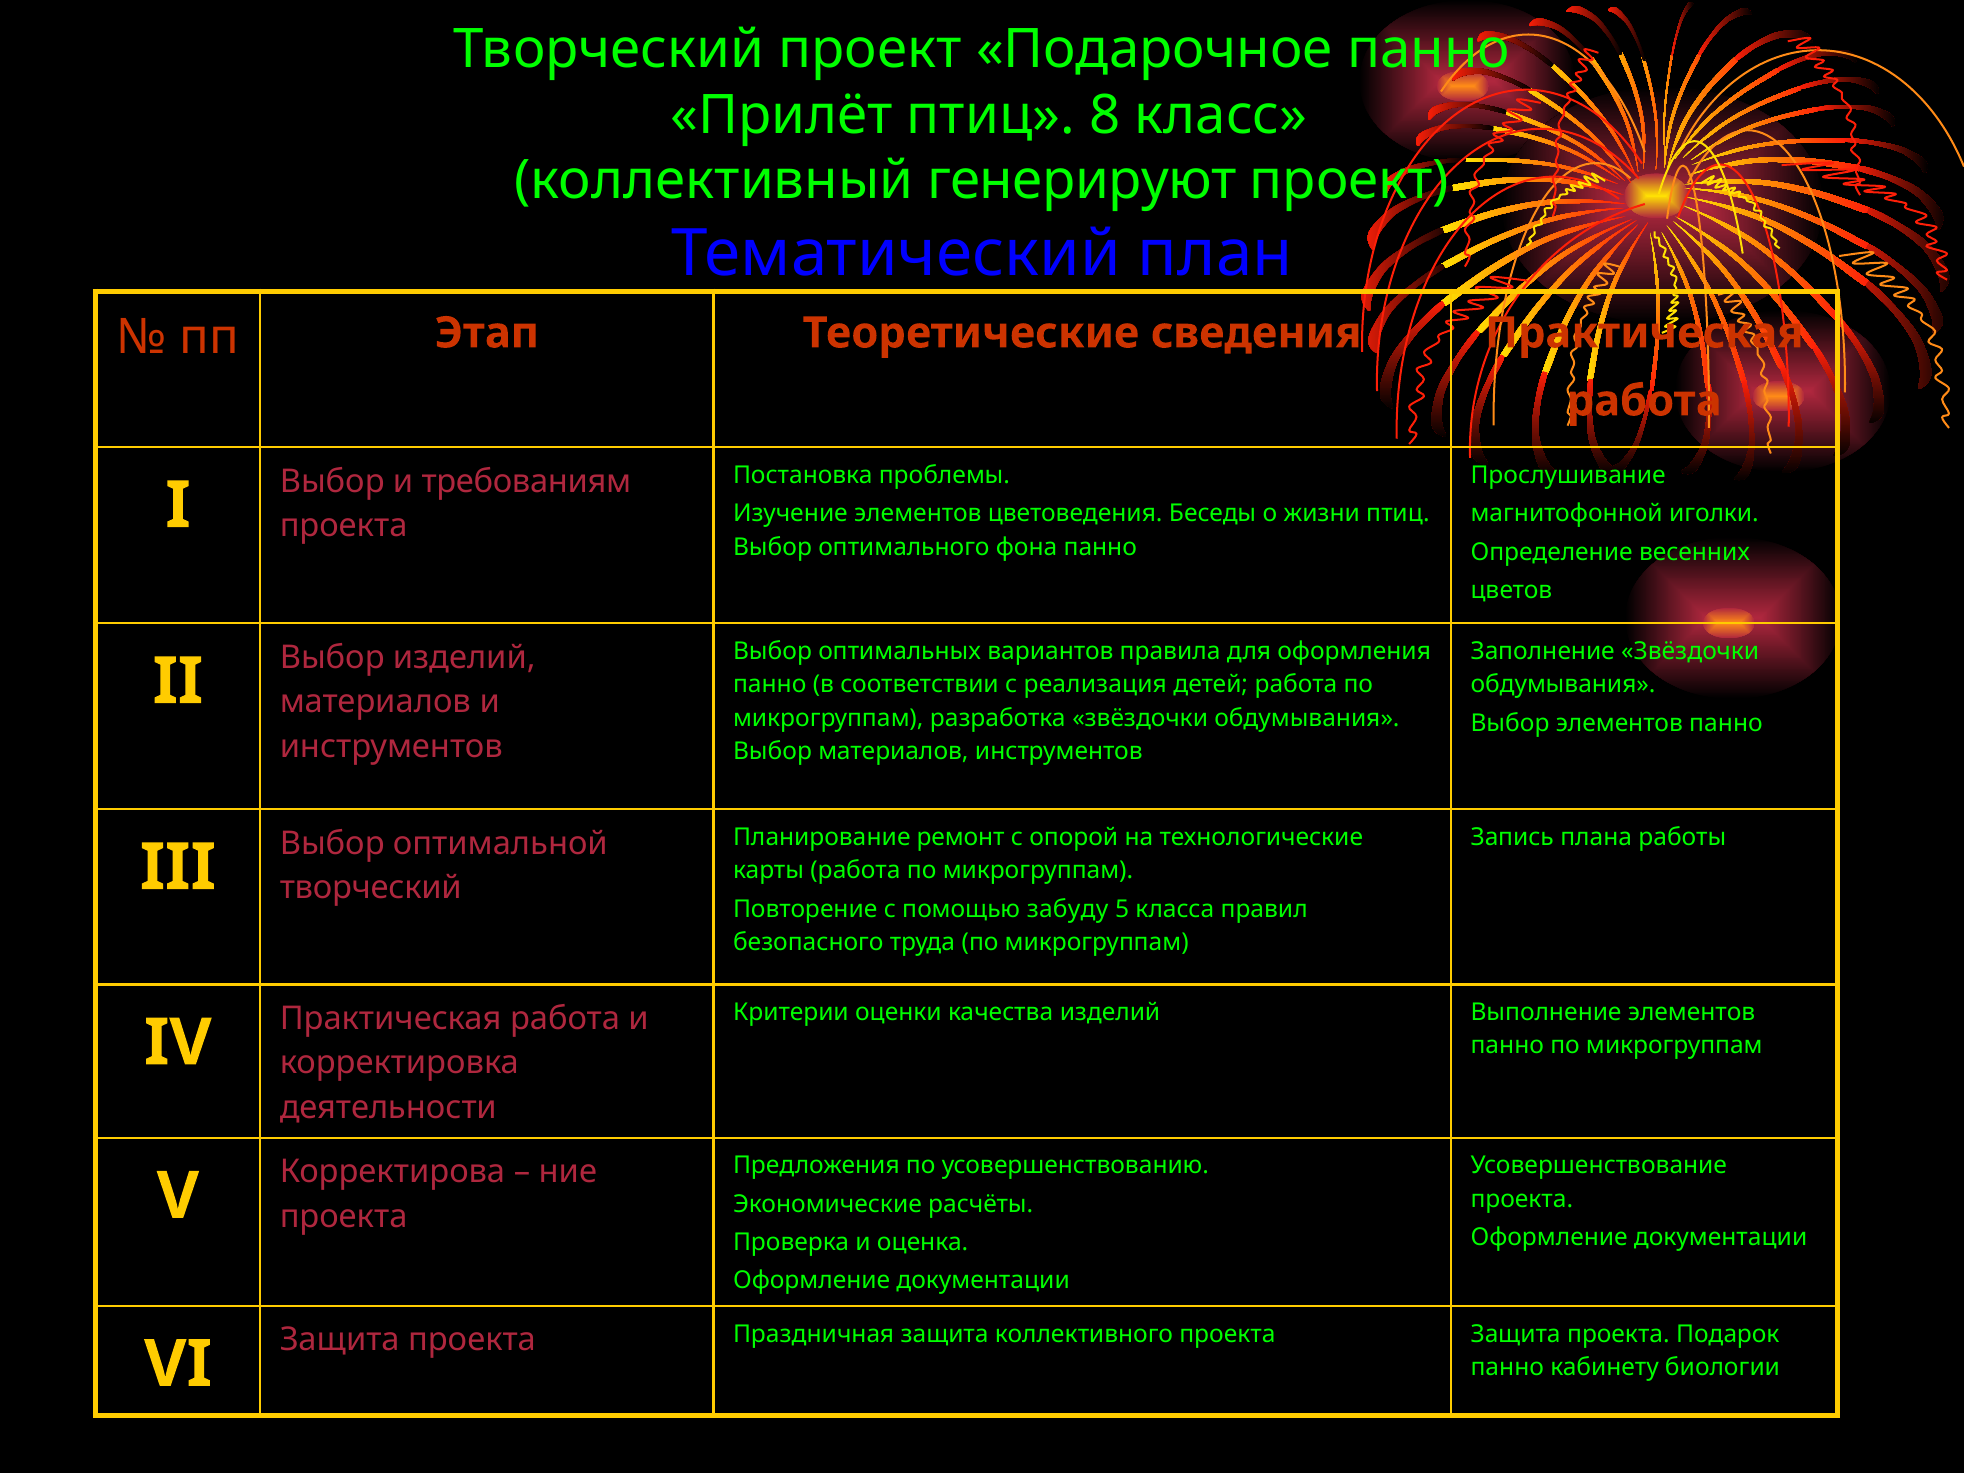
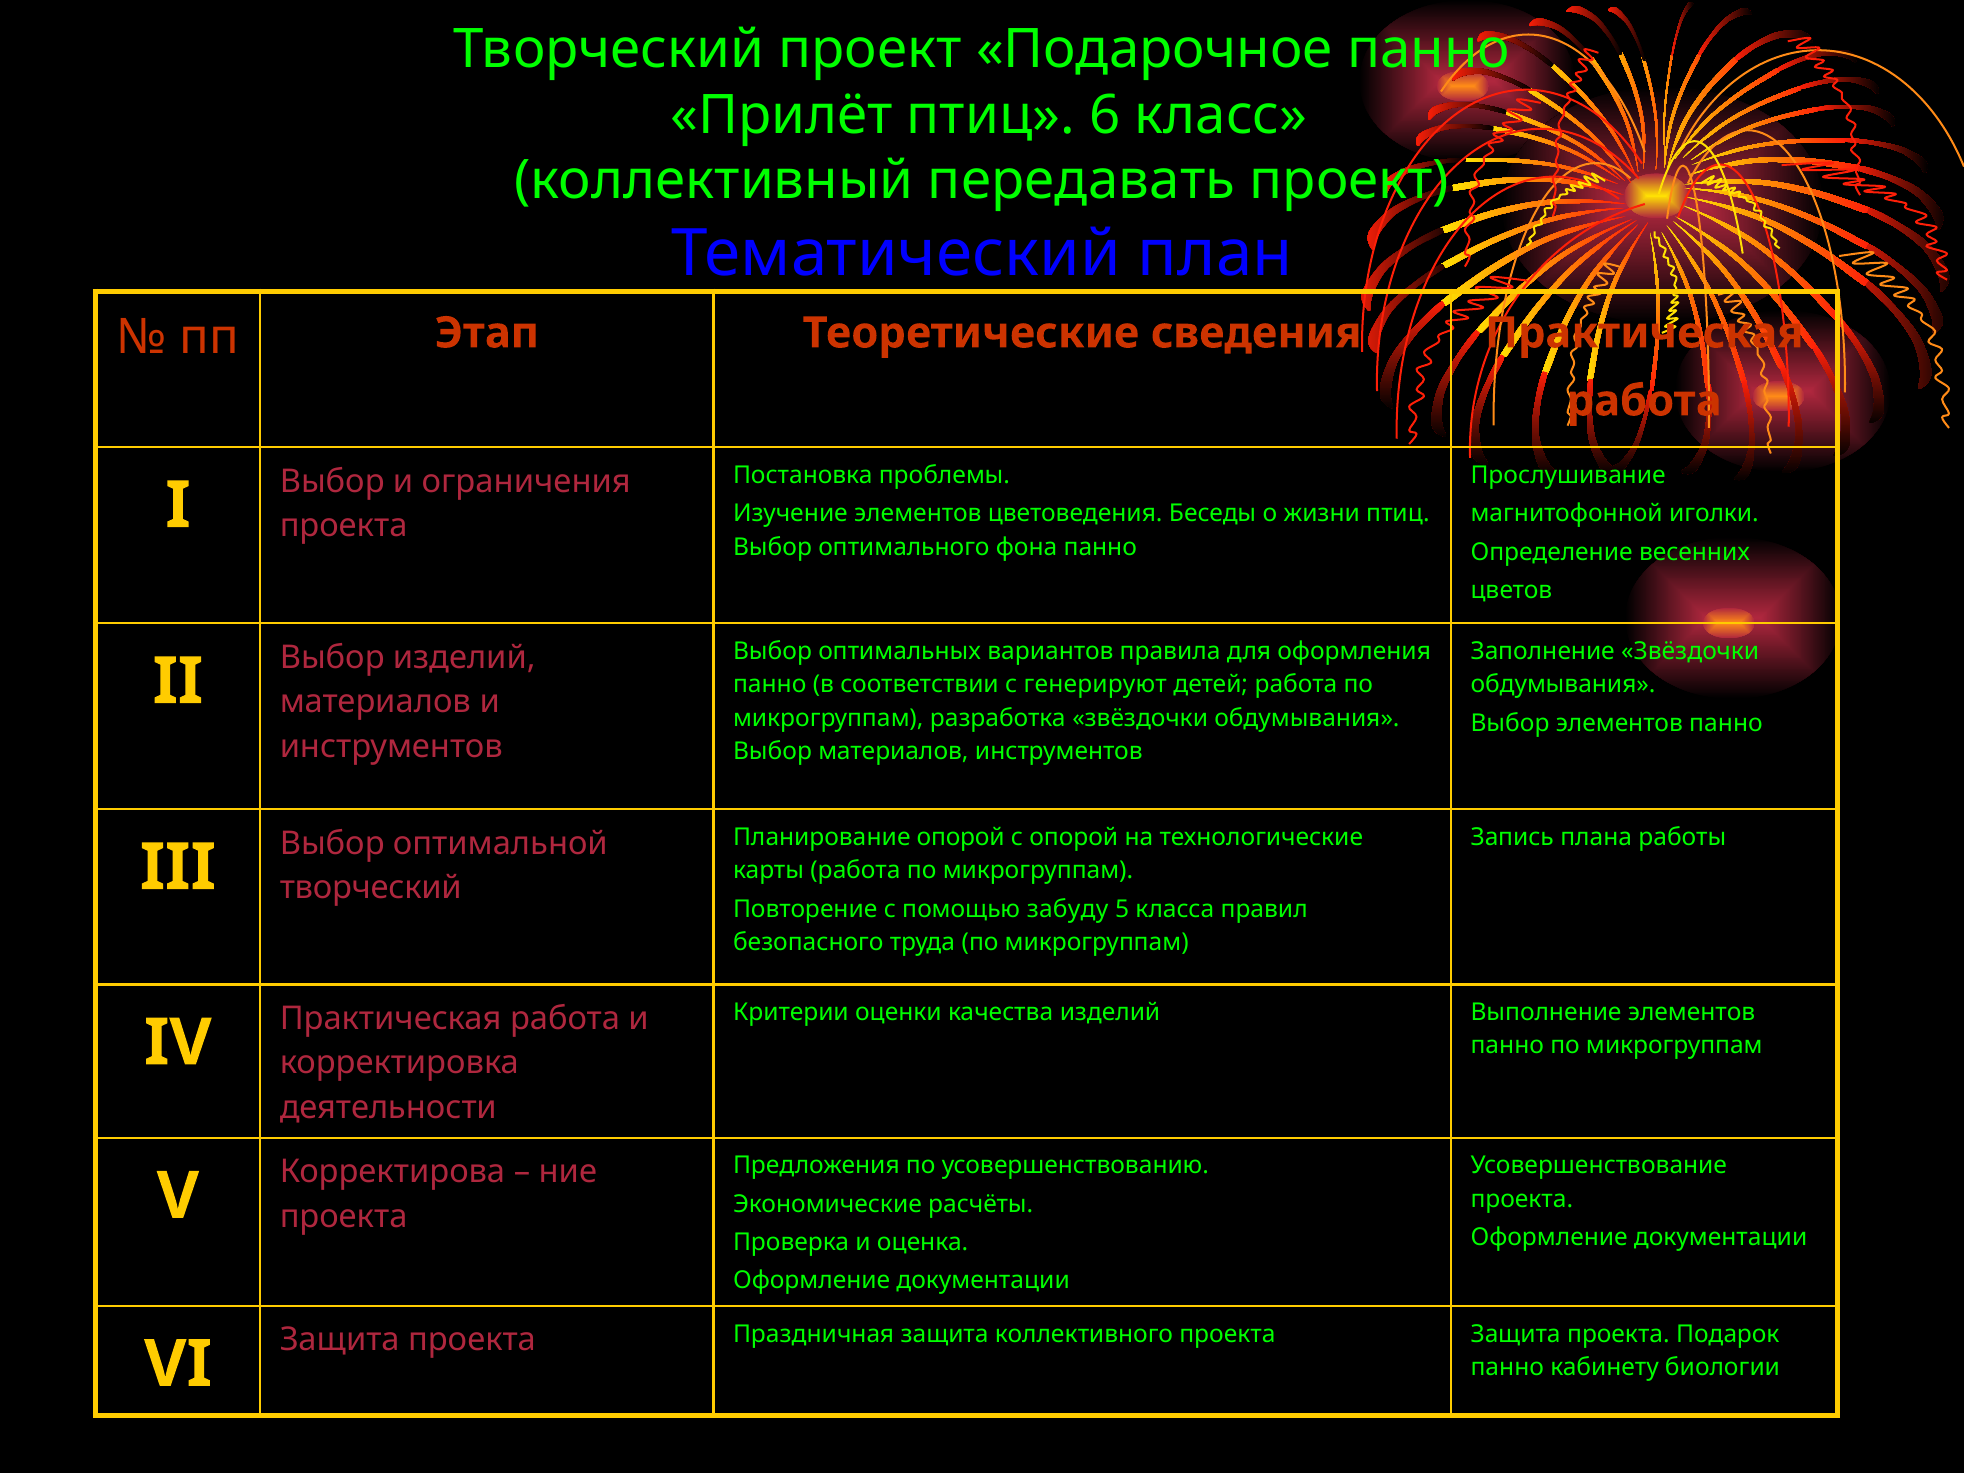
8: 8 -> 6 (1105, 115)
генерируют: генерируют -> передавать (1082, 181)
требованиям: требованиям -> ограничения (526, 481)
реализация: реализация -> генерируют (1095, 685)
Планирование ремонт: ремонт -> опорой (961, 837)
